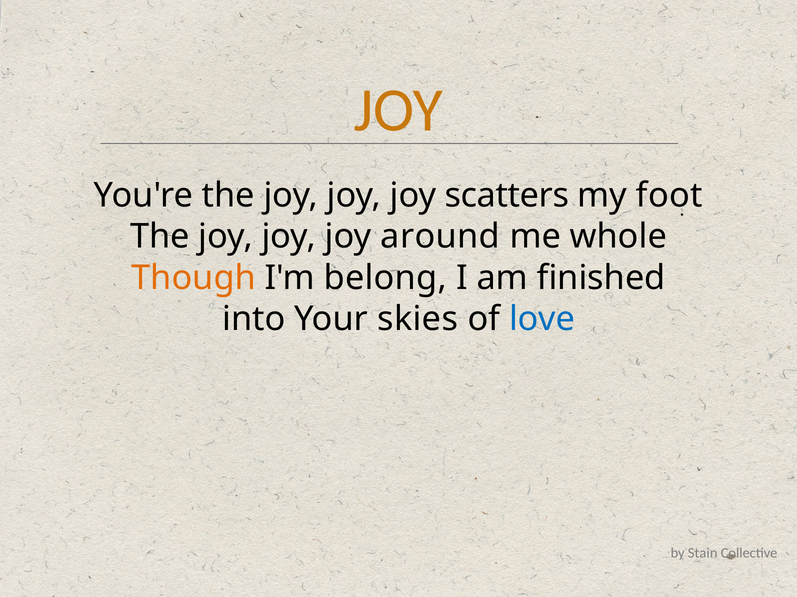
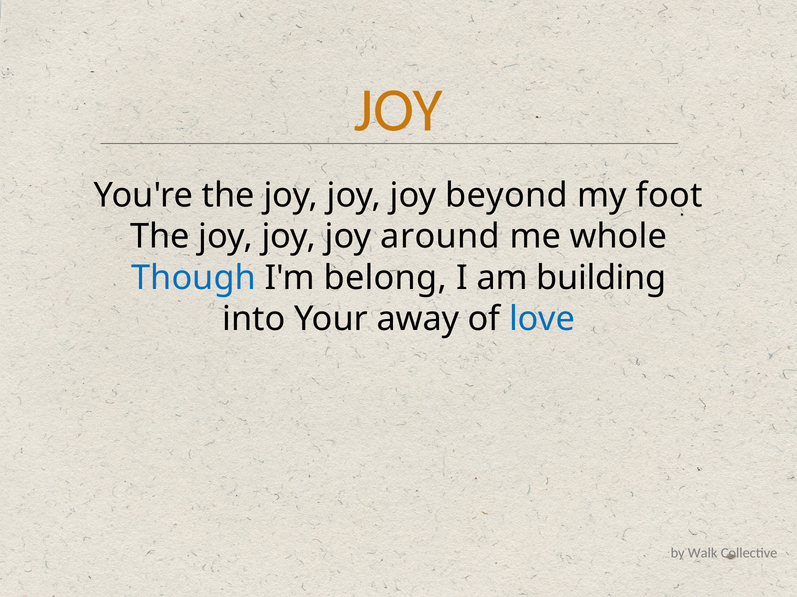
scatters: scatters -> beyond (507, 196)
Though colour: orange -> blue (194, 278)
finished: finished -> building (601, 278)
skies: skies -> away (418, 319)
Stain: Stain -> Walk (703, 553)
